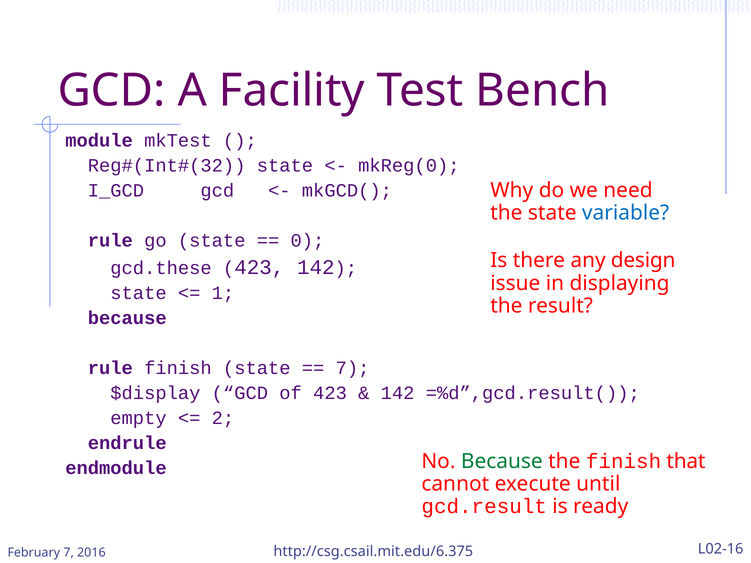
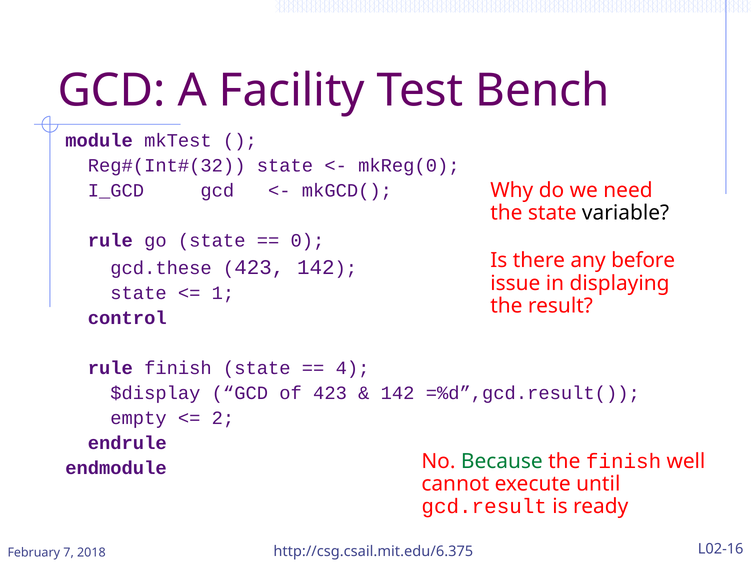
variable colour: blue -> black (626, 213)
design: design -> before (643, 261)
because: because -> control (127, 318)
7: 7 -> 4 (353, 368)
that: that -> well (686, 462)
2016: 2016 -> 2018 (91, 553)
